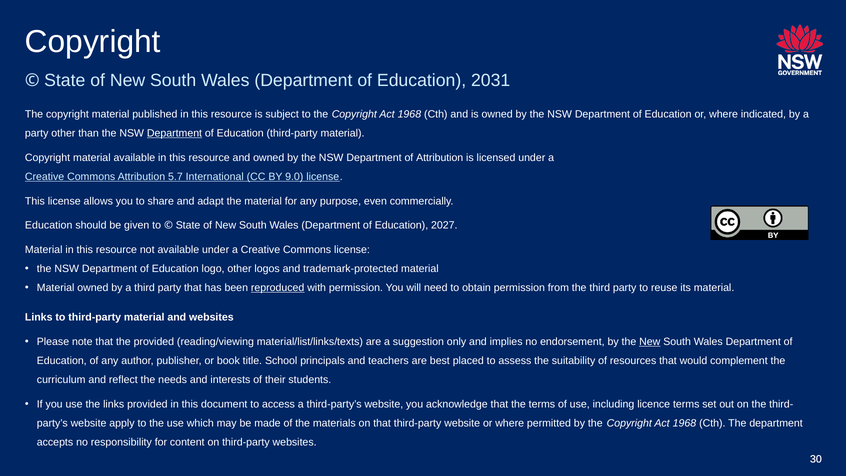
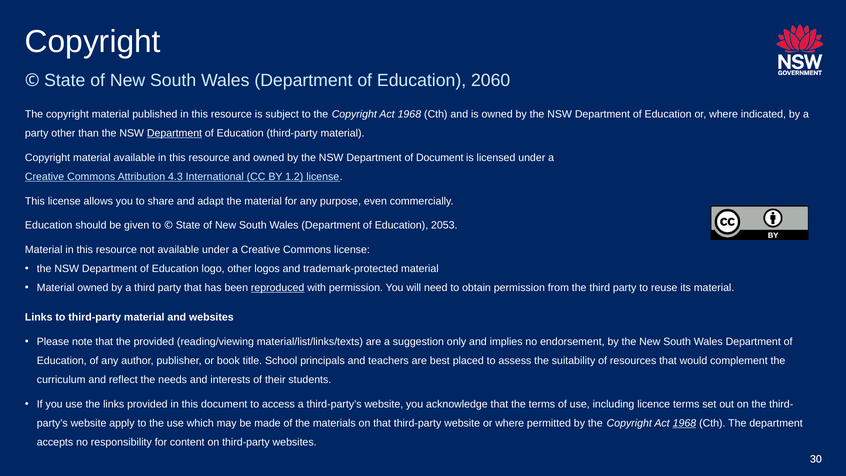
2031: 2031 -> 2060 (491, 80)
of Attribution: Attribution -> Document (440, 158)
5.7: 5.7 -> 4.3 (175, 177)
9.0: 9.0 -> 1.2 (294, 177)
2027: 2027 -> 2053 (444, 225)
New underline: present -> none (650, 342)
1968 underline: none -> present (684, 423)
